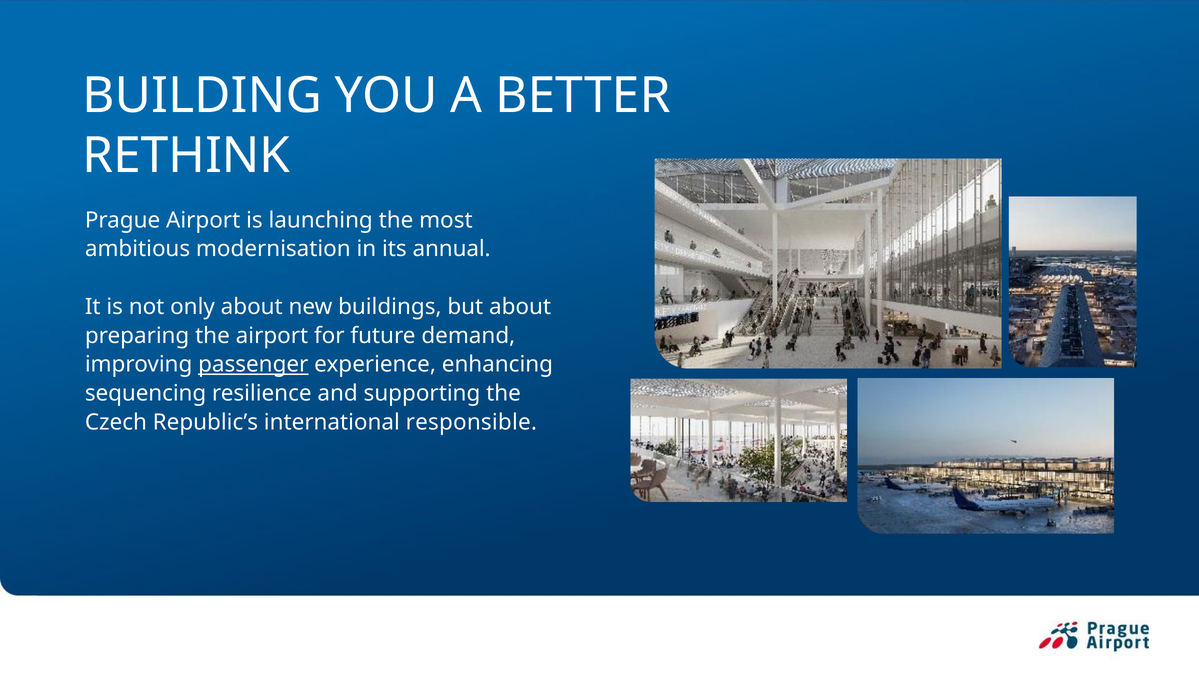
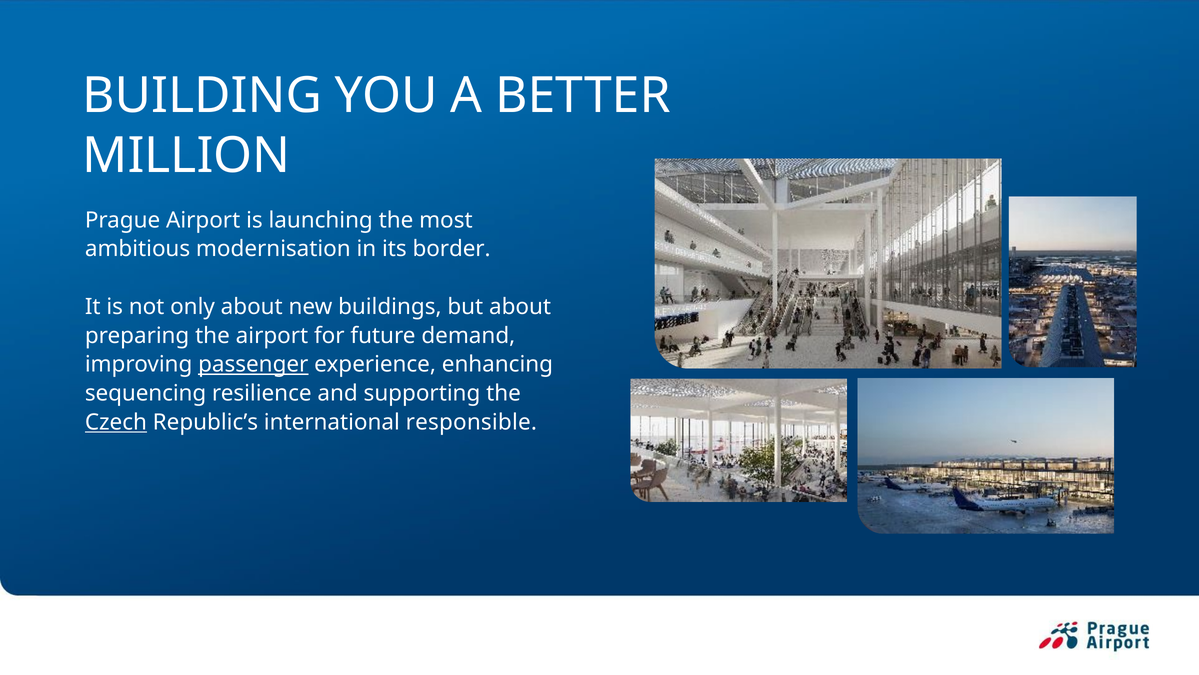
RETHINK: RETHINK -> MILLION (186, 156)
annual: annual -> border (452, 249)
Czech underline: none -> present (116, 422)
